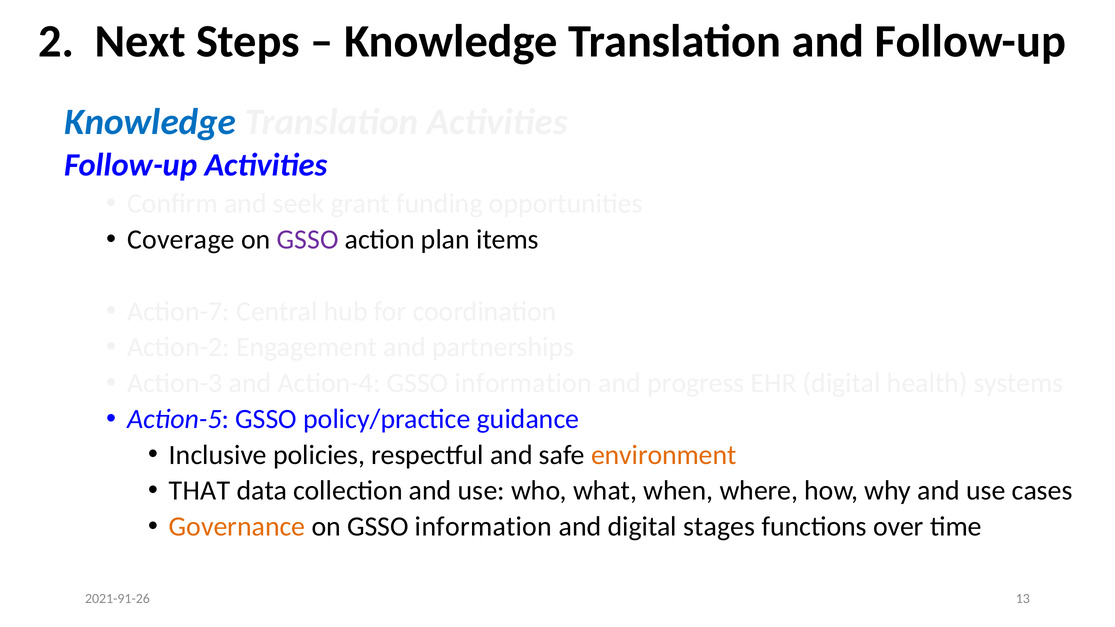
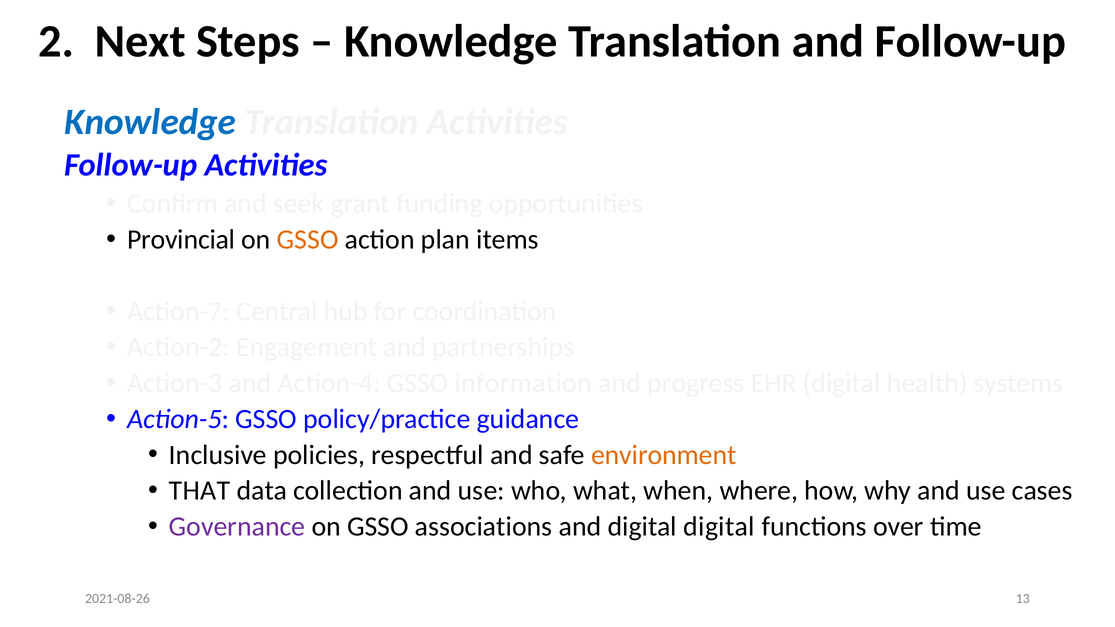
Coverage: Coverage -> Provincial (181, 240)
GSSO colour: purple -> orange (308, 240)
Governance colour: orange -> purple (237, 527)
on GSSO information: information -> associations (484, 527)
digital stages: stages -> digital (719, 527)
2021-91-26: 2021-91-26 -> 2021-08-26 (117, 599)
